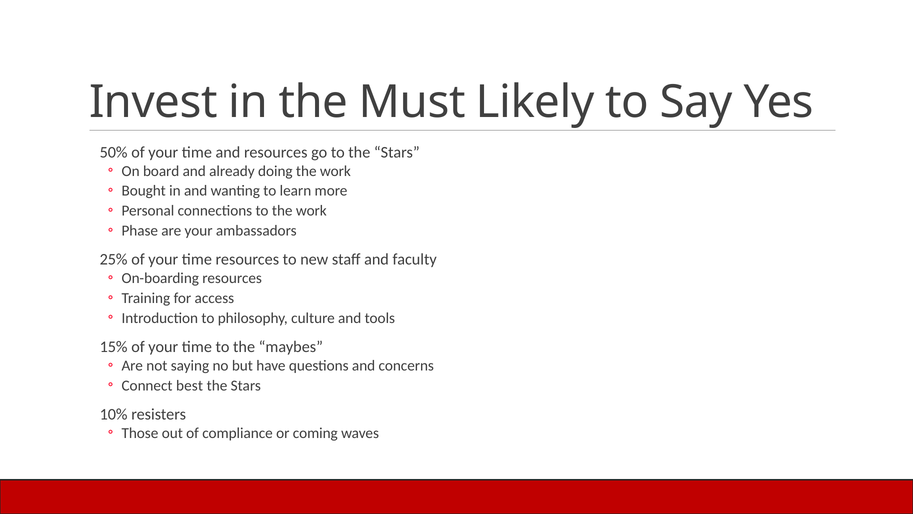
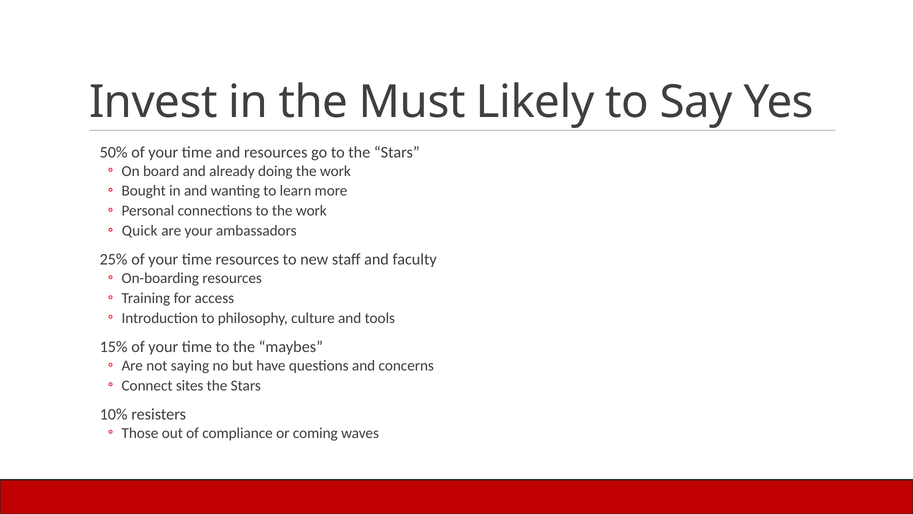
Phase: Phase -> Quick (140, 230)
best: best -> sites (190, 385)
